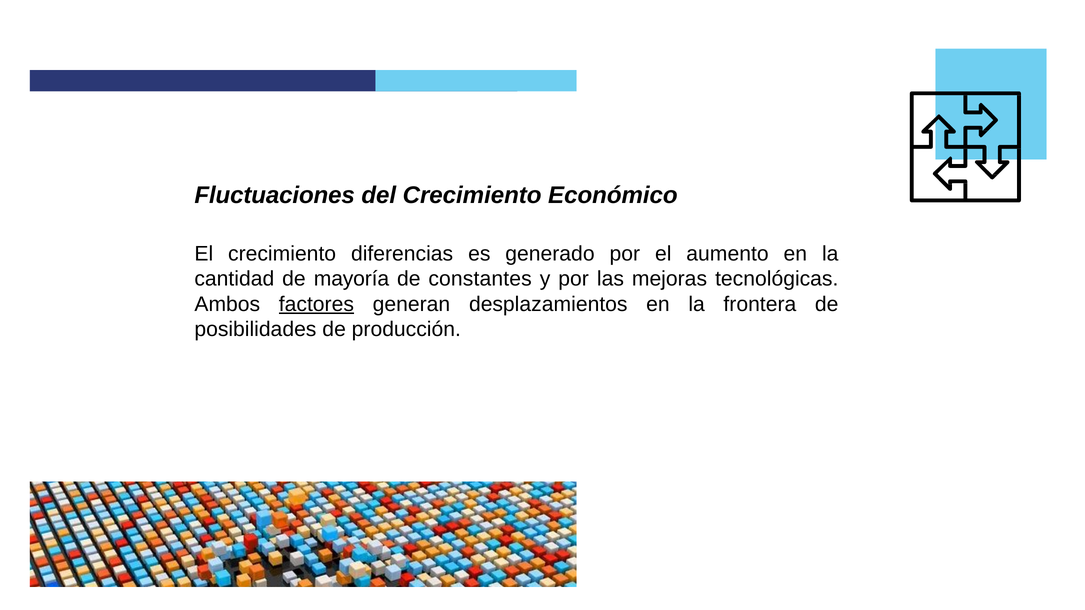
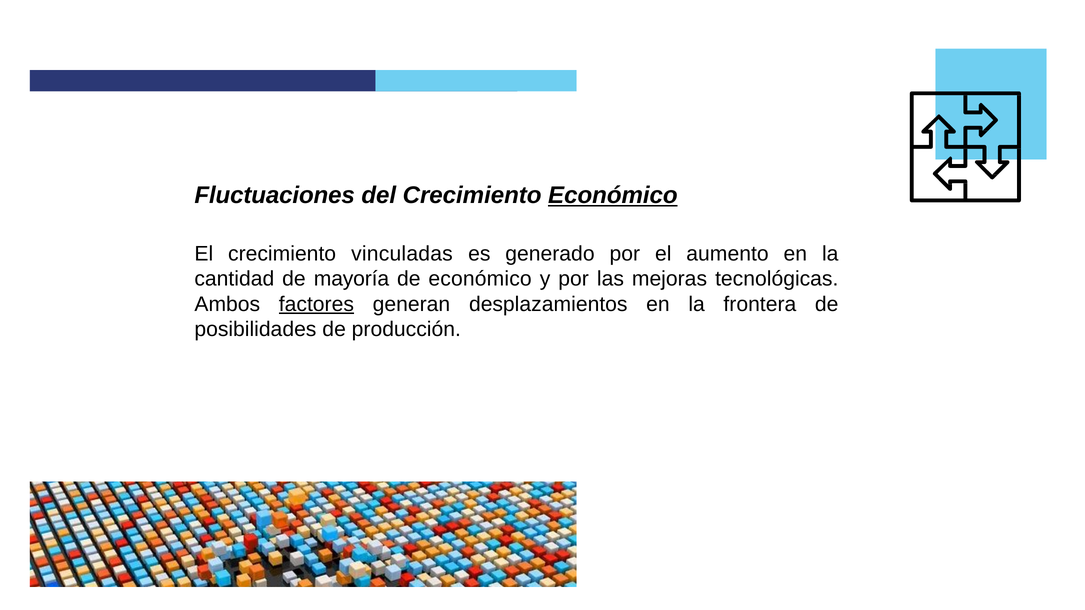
Económico underline: none -> present (613, 196)
diferencias: diferencias -> vinculadas (402, 254)
de constantes: constantes -> económico (480, 279)
